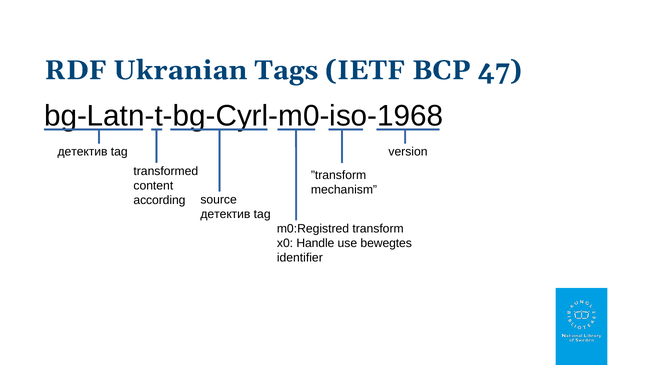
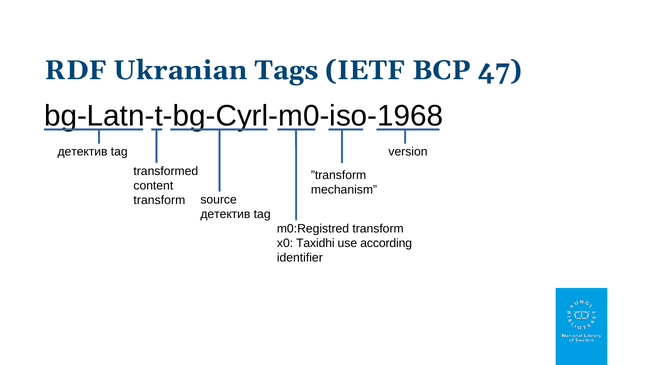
according: according -> transform (159, 200)
Handle: Handle -> Taxidhi (315, 243)
bewegtes: bewegtes -> according (386, 243)
